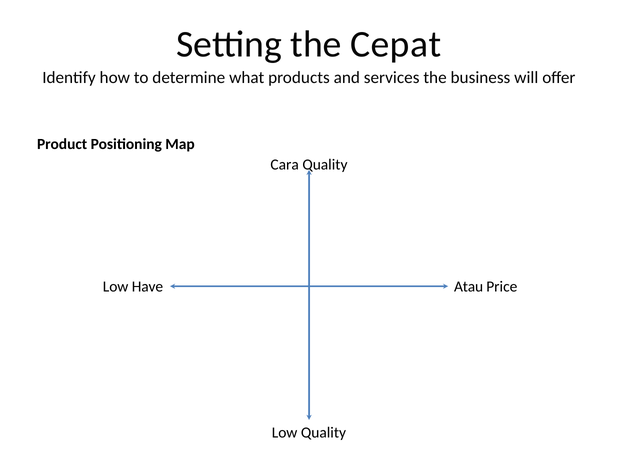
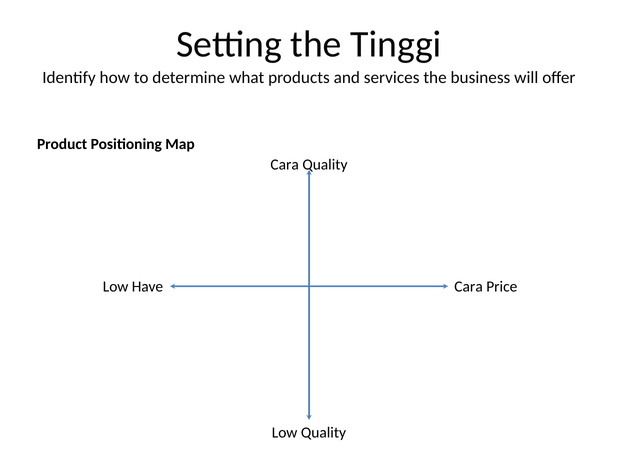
Cepat: Cepat -> Tinggi (396, 44)
Atau: Atau -> Cara (469, 287)
